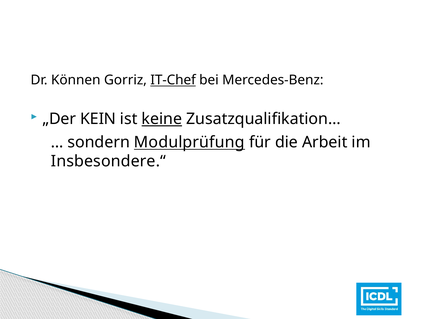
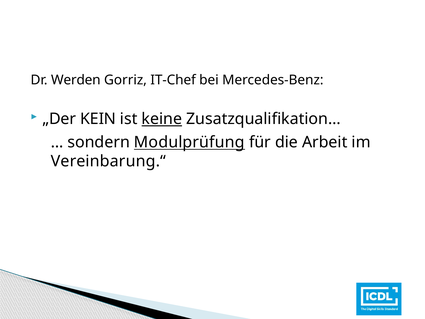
Können: Können -> Werden (76, 80)
IT-Chef underline: present -> none (173, 80)
Insbesondere.“: Insbesondere.“ -> Vereinbarung.“ (108, 161)
